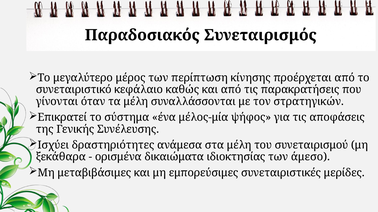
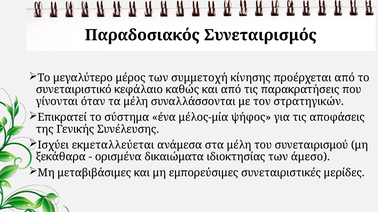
περίπτωση: περίπτωση -> συμμετοχή (199, 78)
δραστηριότητες: δραστηριότητες -> εκμεταλλεύεται (113, 145)
